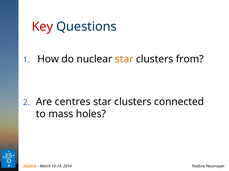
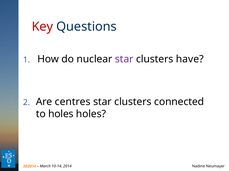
star colour: orange -> purple (124, 59)
from: from -> have (190, 59)
to mass: mass -> holes (61, 114)
